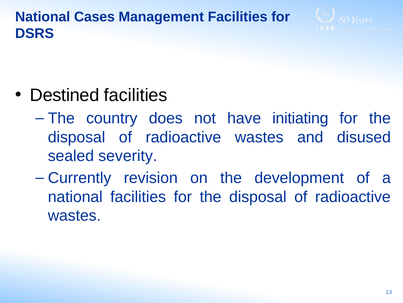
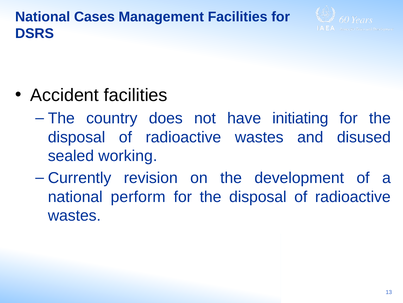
Destined: Destined -> Accident (65, 95)
severity: severity -> working (128, 156)
national facilities: facilities -> perform (138, 196)
